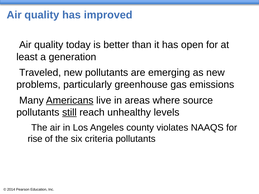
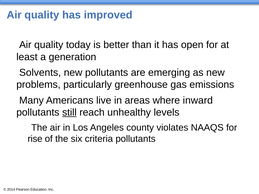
Traveled: Traveled -> Solvents (40, 73)
Americans underline: present -> none (70, 100)
source: source -> inward (198, 100)
